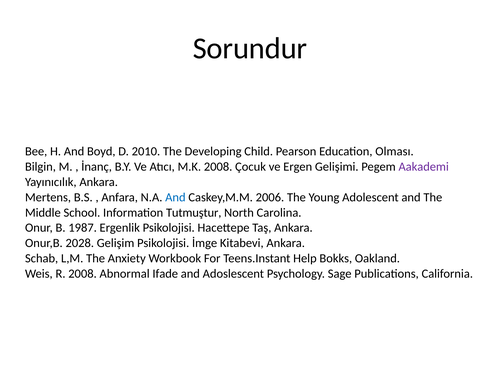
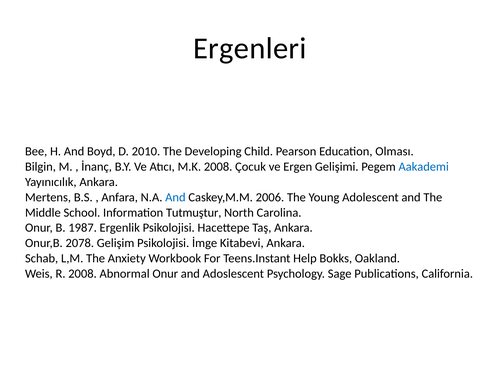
Sorundur: Sorundur -> Ergenleri (250, 48)
Aakademi colour: purple -> blue (424, 167)
2028: 2028 -> 2078 (80, 243)
Abnormal Ifade: Ifade -> Onur (165, 274)
